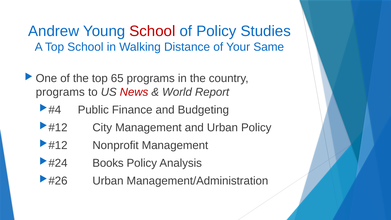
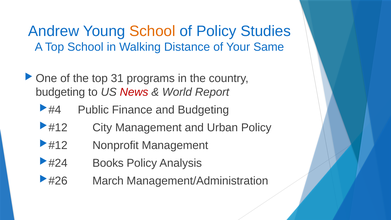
School colour: red -> orange (152, 31)
65: 65 -> 31 (117, 78)
programs: programs -> budgeting (60, 92)
Urban: Urban -> March (108, 181)
